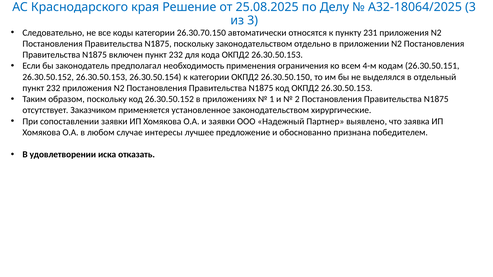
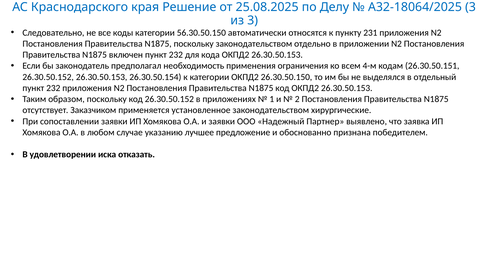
26.30.70.150: 26.30.70.150 -> 56.30.50.150 (201, 33)
интересы: интересы -> указанию (164, 133)
